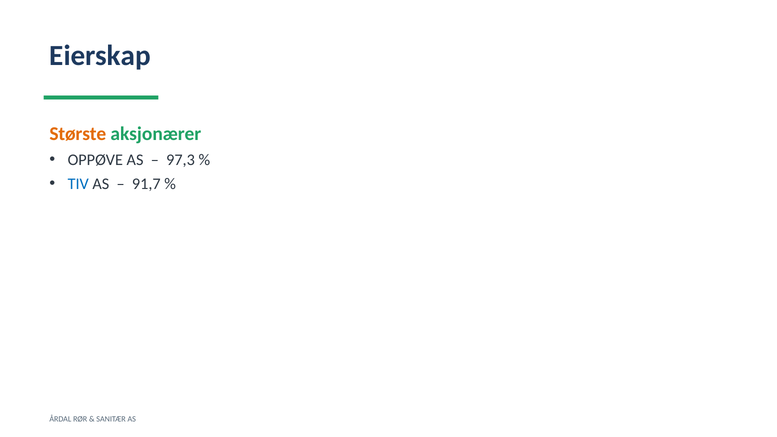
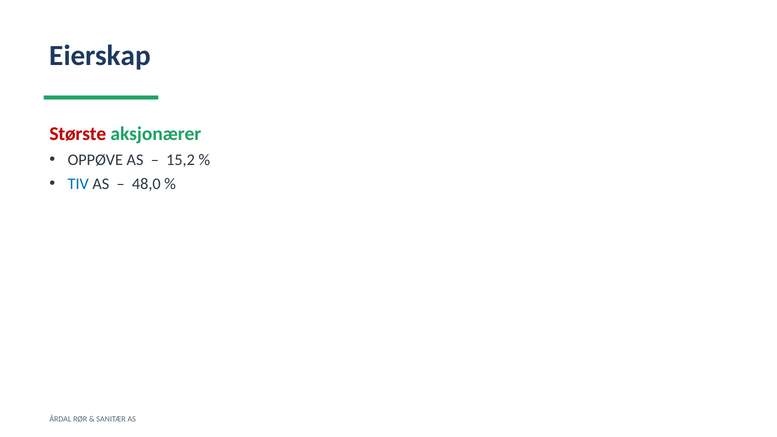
Største colour: orange -> red (78, 134)
97,3: 97,3 -> 15,2 (181, 160)
91,7: 91,7 -> 48,0 (146, 184)
